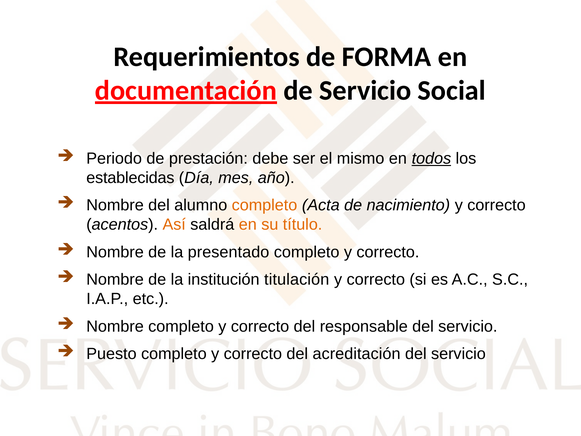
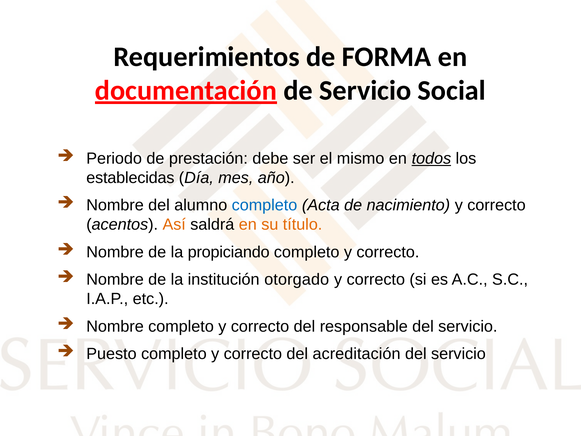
completo colour: orange -> blue (264, 205)
presentado: presentado -> propiciando (229, 252)
titulación: titulación -> otorgado (297, 279)
